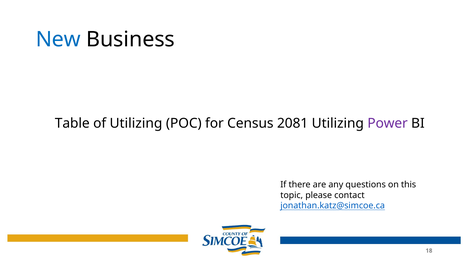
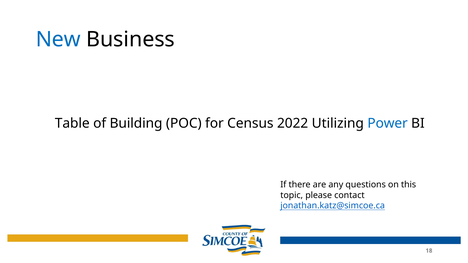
of Utilizing: Utilizing -> Building (136, 123)
2081: 2081 -> 2022 (293, 123)
Power colour: purple -> blue (388, 123)
